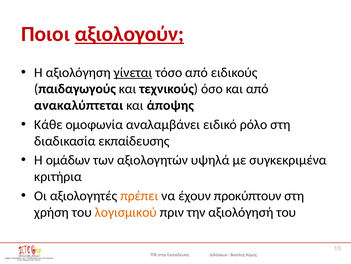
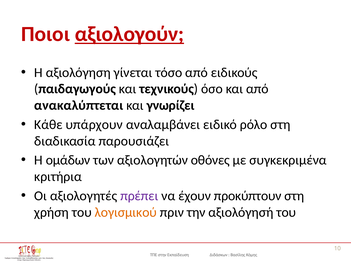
γίνεται underline: present -> none (133, 72)
άποψης: άποψης -> γνωρίζει (171, 105)
ομοφωνία: ομοφωνία -> υπάρχουν (94, 124)
εκπαίδευσης: εκπαίδευσης -> παρουσιάζει (134, 141)
υψηλά: υψηλά -> οθόνες (210, 160)
πρέπει colour: orange -> purple (139, 195)
